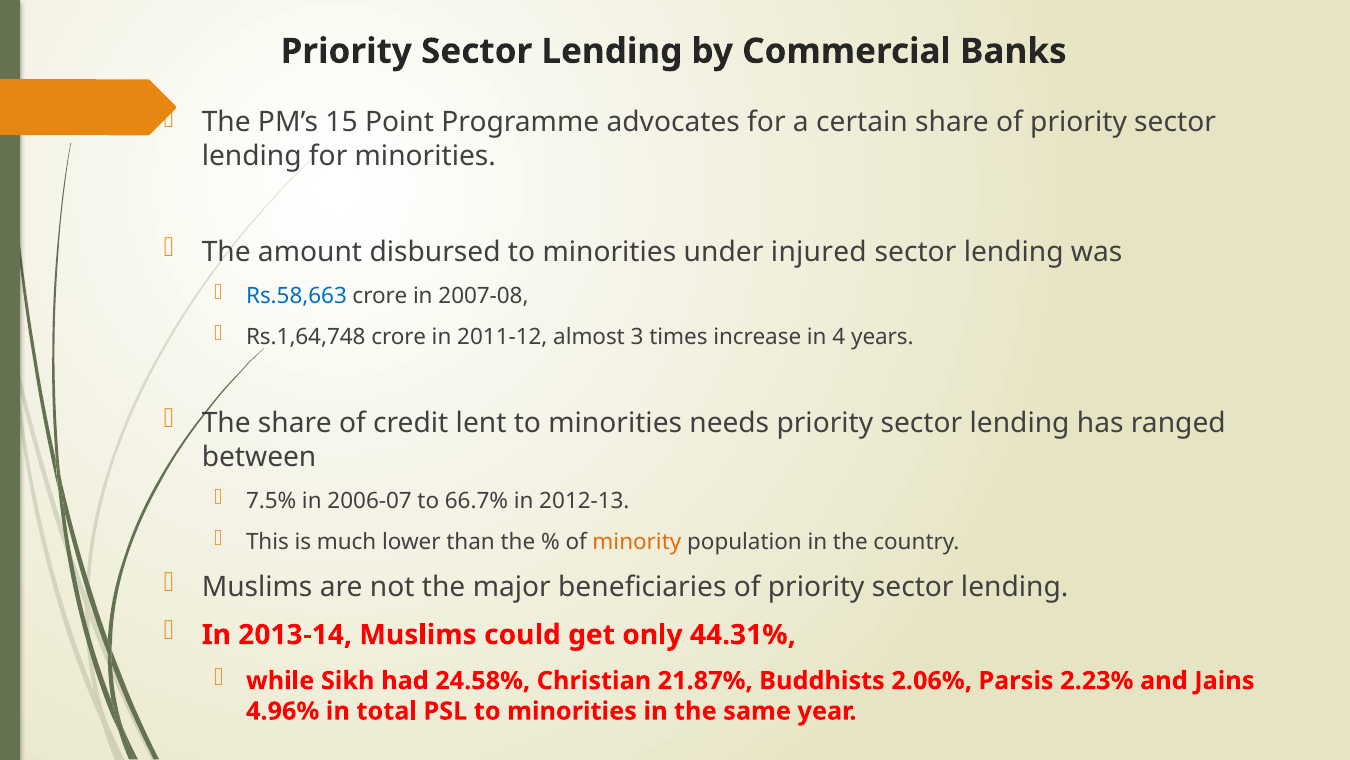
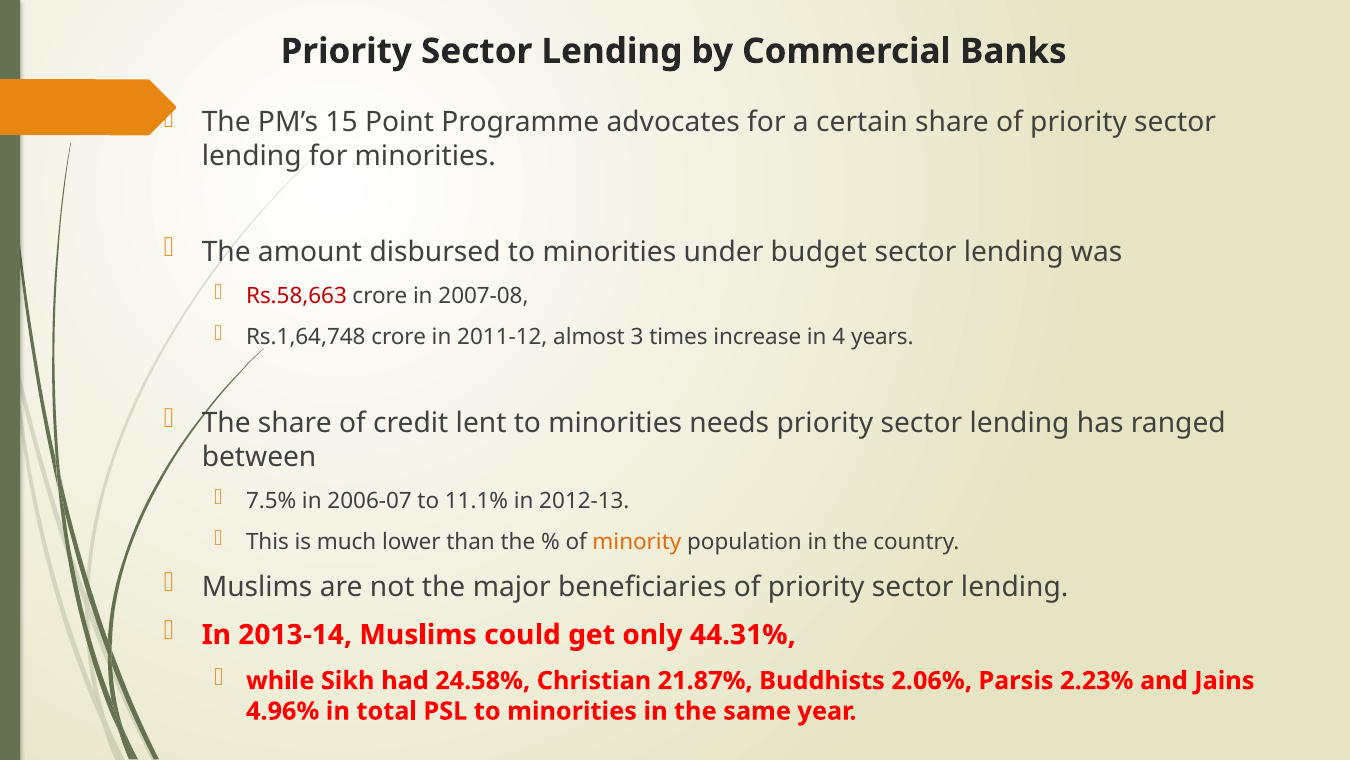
injured: injured -> budget (819, 252)
Rs.58,663 colour: blue -> red (296, 296)
66.7%: 66.7% -> 11.1% (476, 501)
